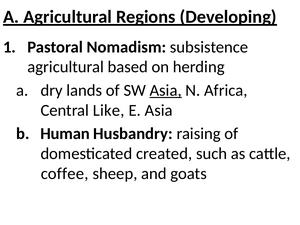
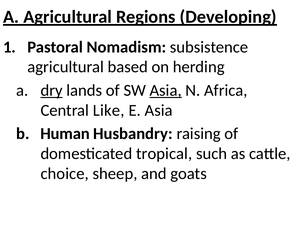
dry underline: none -> present (52, 90)
created: created -> tropical (164, 154)
coffee: coffee -> choice (65, 174)
